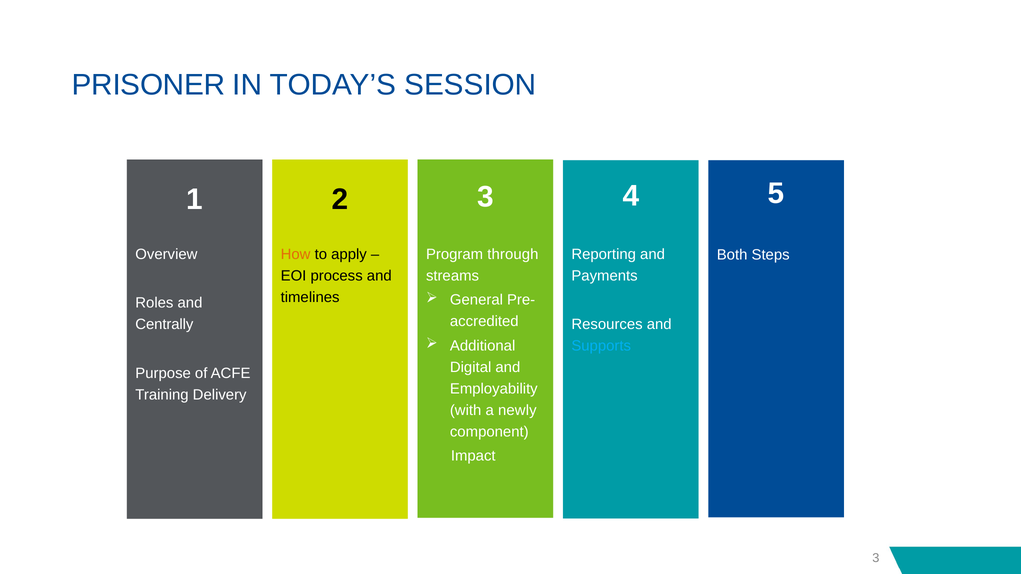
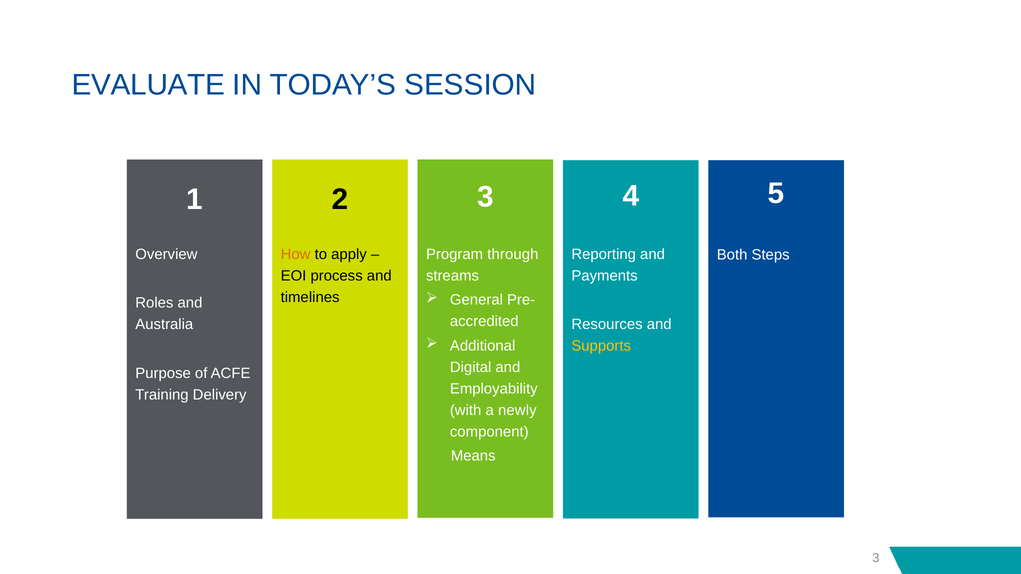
PRISONER: PRISONER -> EVALUATE (148, 85)
Centrally: Centrally -> Australia (164, 325)
Supports colour: light blue -> yellow (601, 346)
Impact: Impact -> Means (473, 456)
